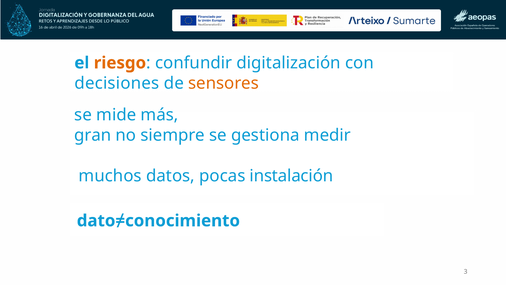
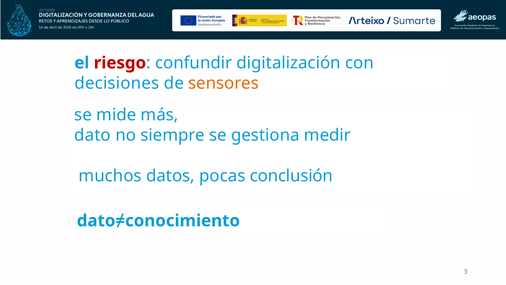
riesgo colour: orange -> red (120, 63)
gran: gran -> dato (93, 135)
instalación: instalación -> conclusión (291, 176)
